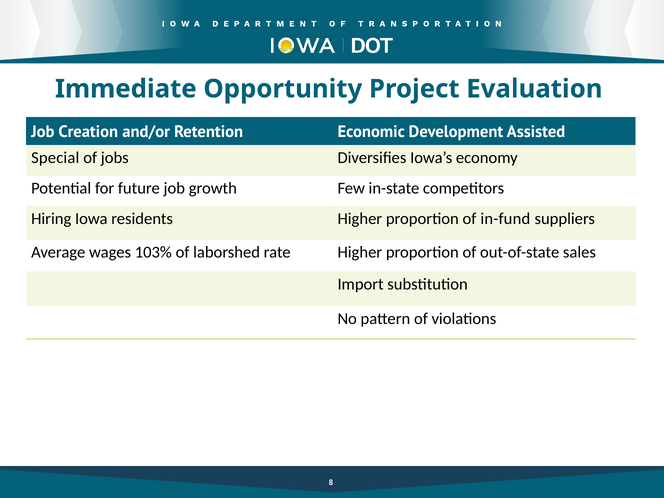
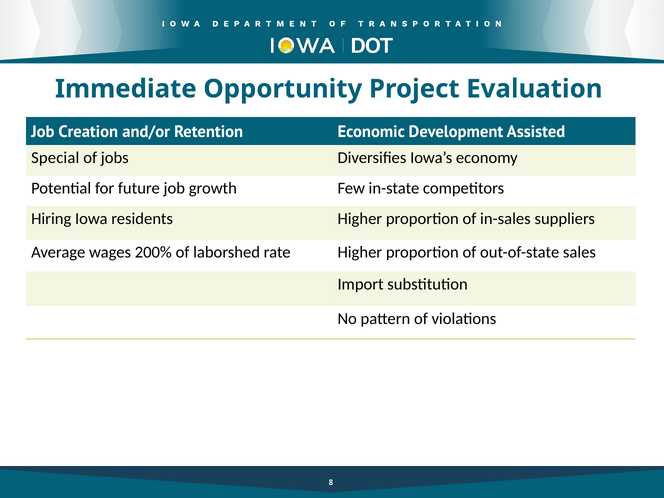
in-fund: in-fund -> in-sales (505, 219)
103%: 103% -> 200% (153, 252)
